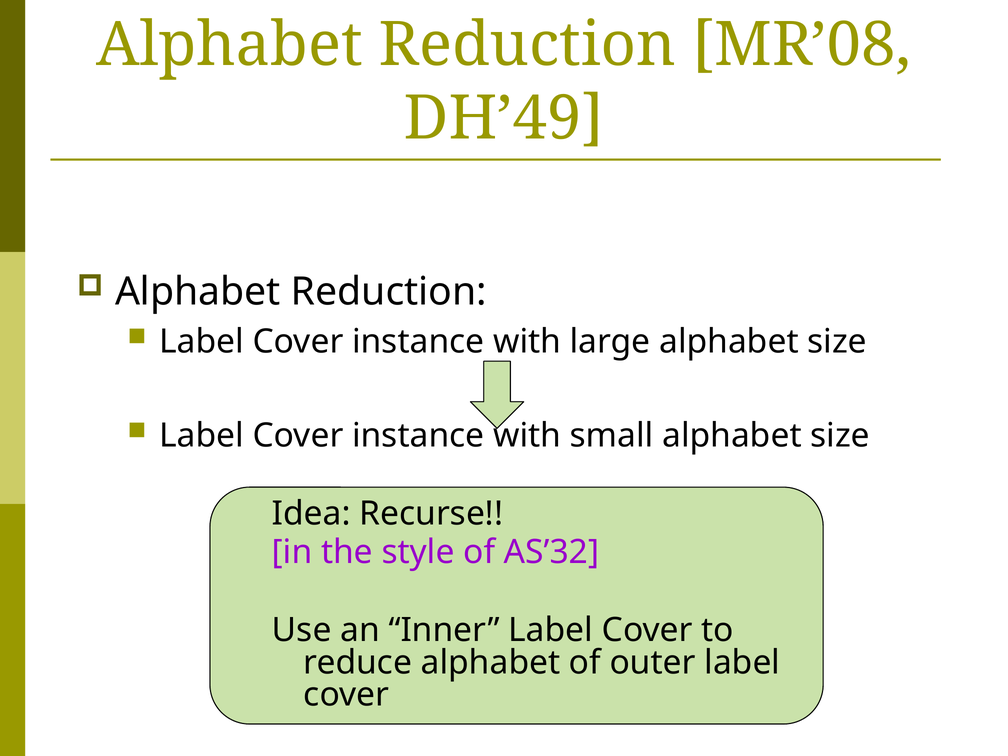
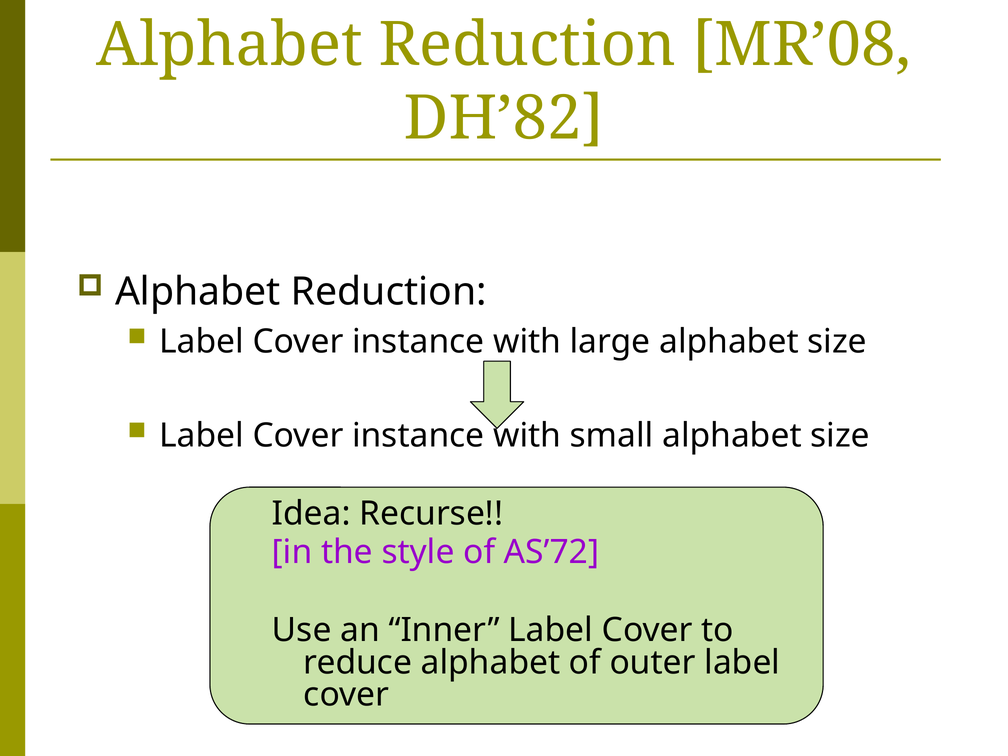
DH’49: DH’49 -> DH’82 (504, 119)
AS’32: AS’32 -> AS’72 (551, 552)
